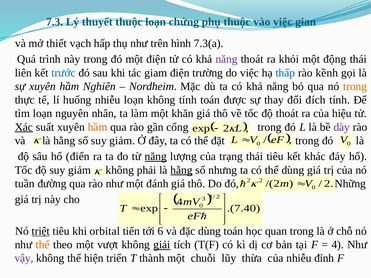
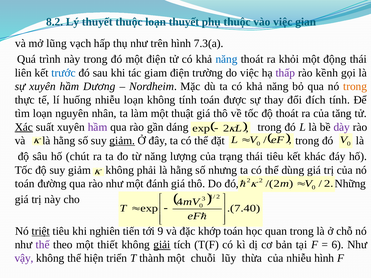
7.3: 7.3 -> 8.2 (55, 22)
loạn chứng: chứng -> thuyết (184, 22)
thiết: thiết -> lũng (57, 43)
năng colour: purple -> blue (227, 59)
thấp colour: blue -> purple (285, 73)
Nghiên: Nghiên -> Dương (99, 86)
khăn: khăn -> thuật (183, 114)
hiệu: hiệu -> tăng (342, 114)
hầm colour: orange -> purple (98, 127)
cổng: cổng -> dáng (177, 127)
giảm underline: none -> present (122, 141)
điển: điển -> chút (78, 157)
năng underline: present -> none (156, 157)
hằng underline: present -> none (181, 170)
tuần: tuần -> toán (25, 184)
orbital: orbital -> nghiên (105, 231)
6: 6 -> 9 (161, 231)
đặc dùng: dùng -> khớp (210, 231)
thế colour: orange -> purple (43, 245)
vượt: vượt -> thiết (108, 245)
4: 4 -> 6 (338, 245)
nhiễu đỉnh: đỉnh -> hình (324, 258)
